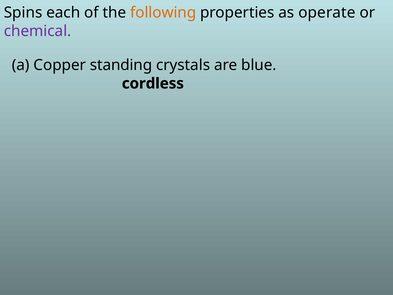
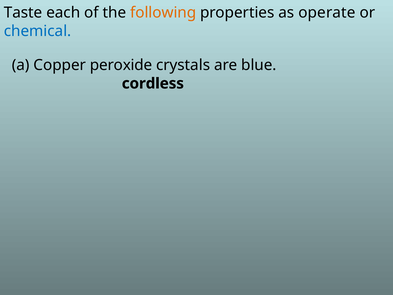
Spins: Spins -> Taste (23, 13)
chemical colour: purple -> blue (38, 31)
standing: standing -> peroxide (121, 65)
